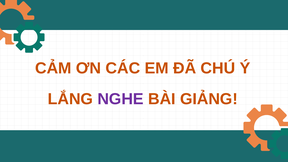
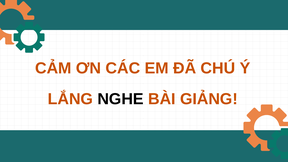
NGHE colour: purple -> black (121, 99)
